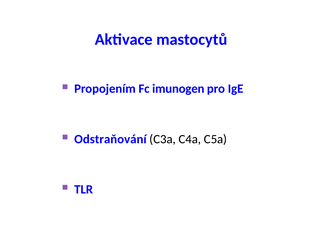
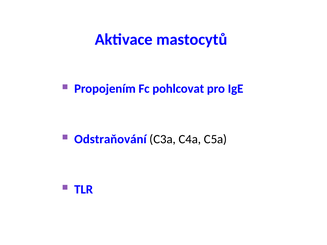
imunogen: imunogen -> pohlcovat (178, 89)
